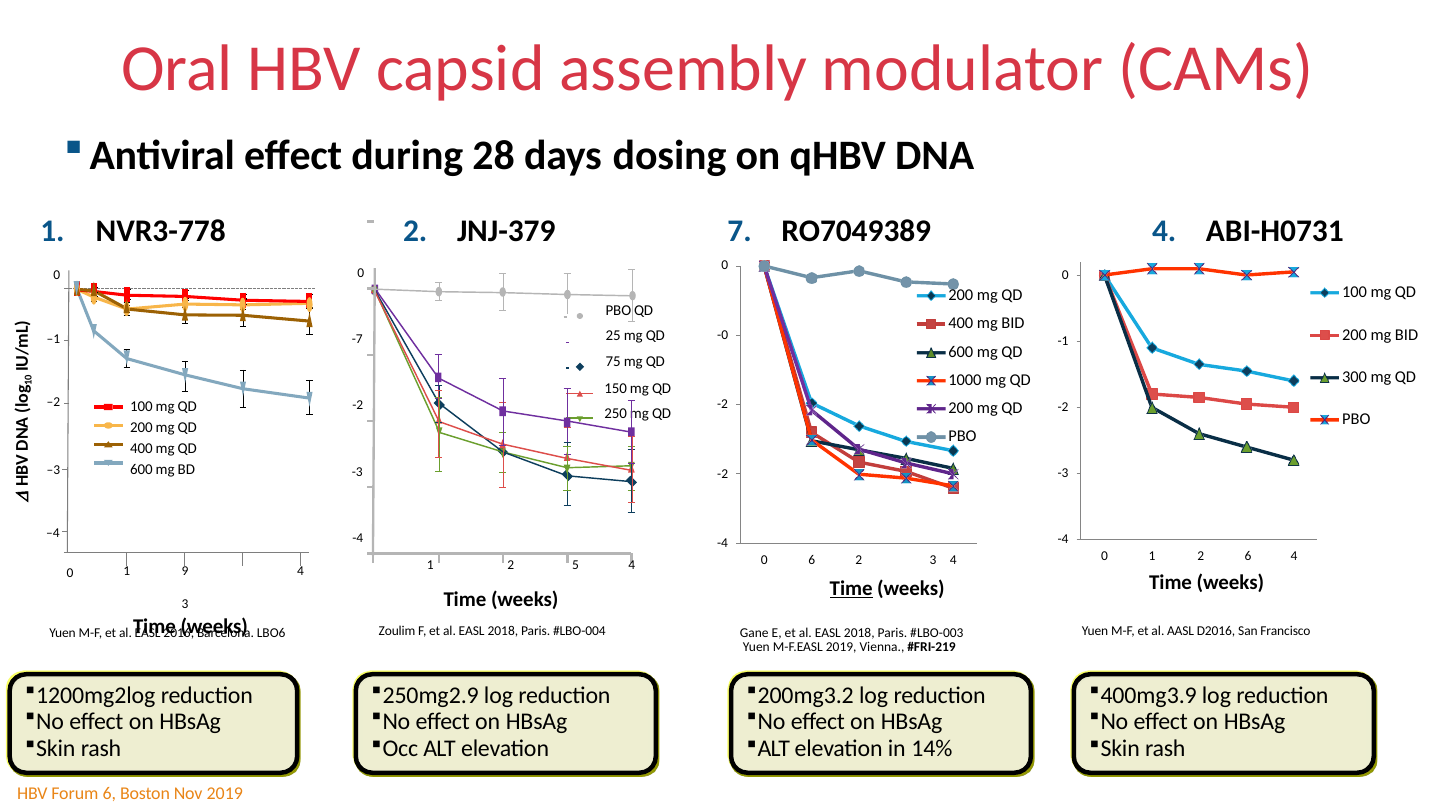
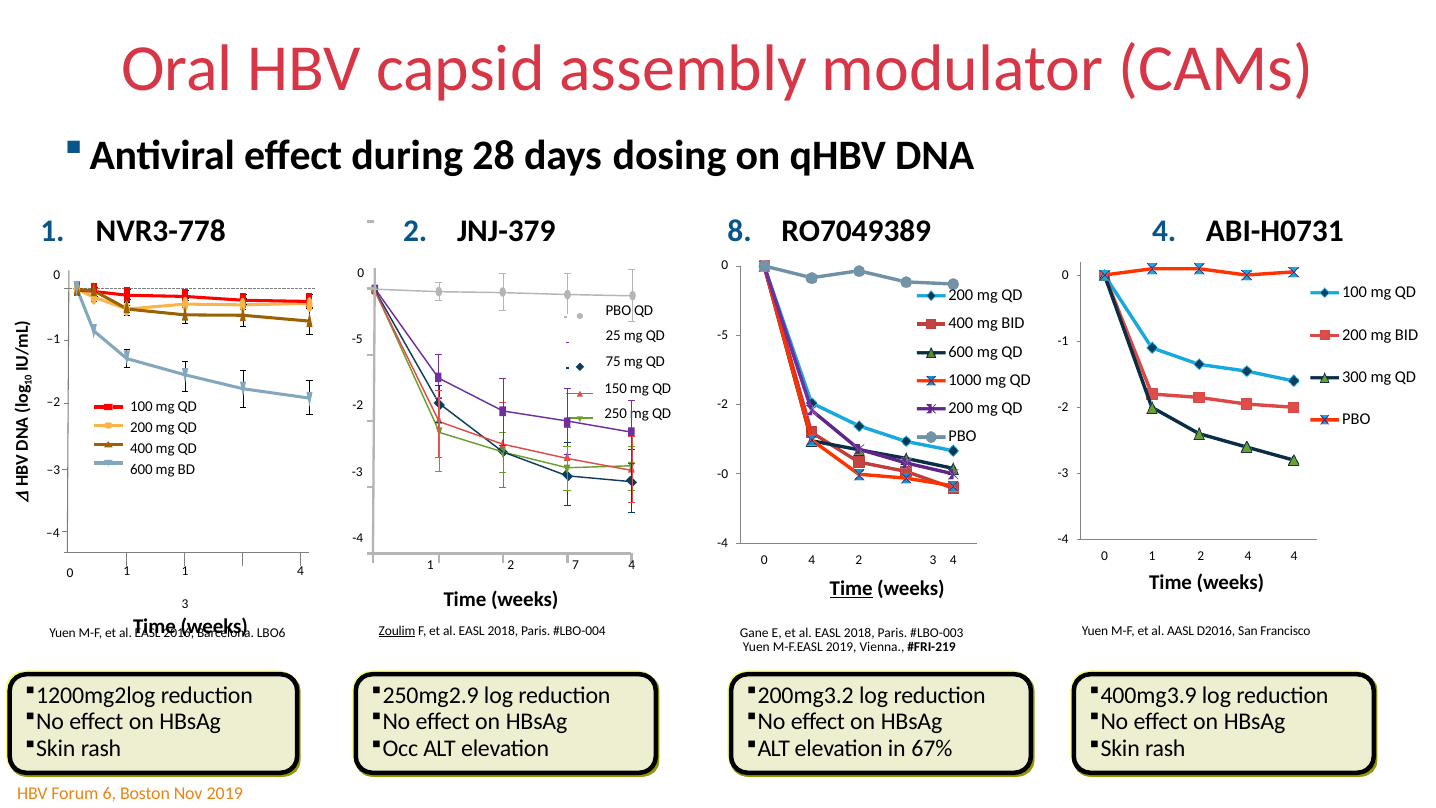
7: 7 -> 8 (740, 231)
-0: -0 -> -5 (723, 335)
-7: -7 -> -5 (357, 339)
-2: -2 -> -0 (723, 473)
2 6: 6 -> 4 (1248, 556)
6: 6 -> 4 (812, 560)
5: 5 -> 7 (575, 564)
1 9: 9 -> 1 (185, 571)
Zoulim underline: none -> present (397, 631)
14%: 14% -> 67% (932, 748)
